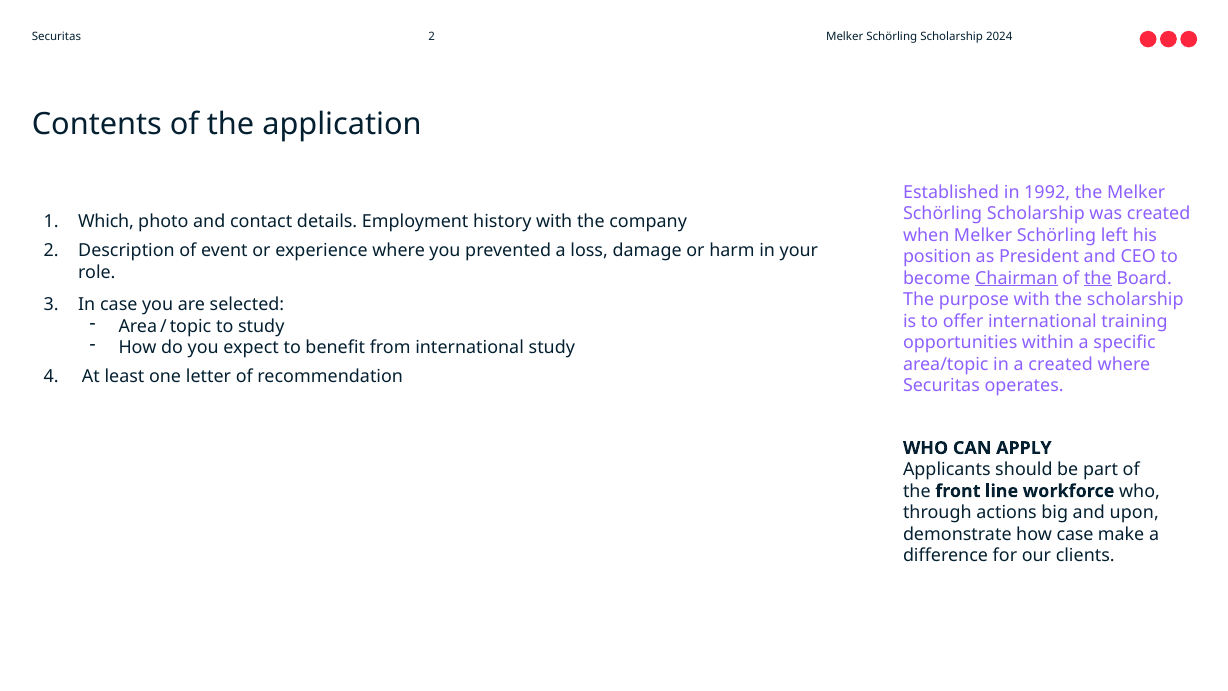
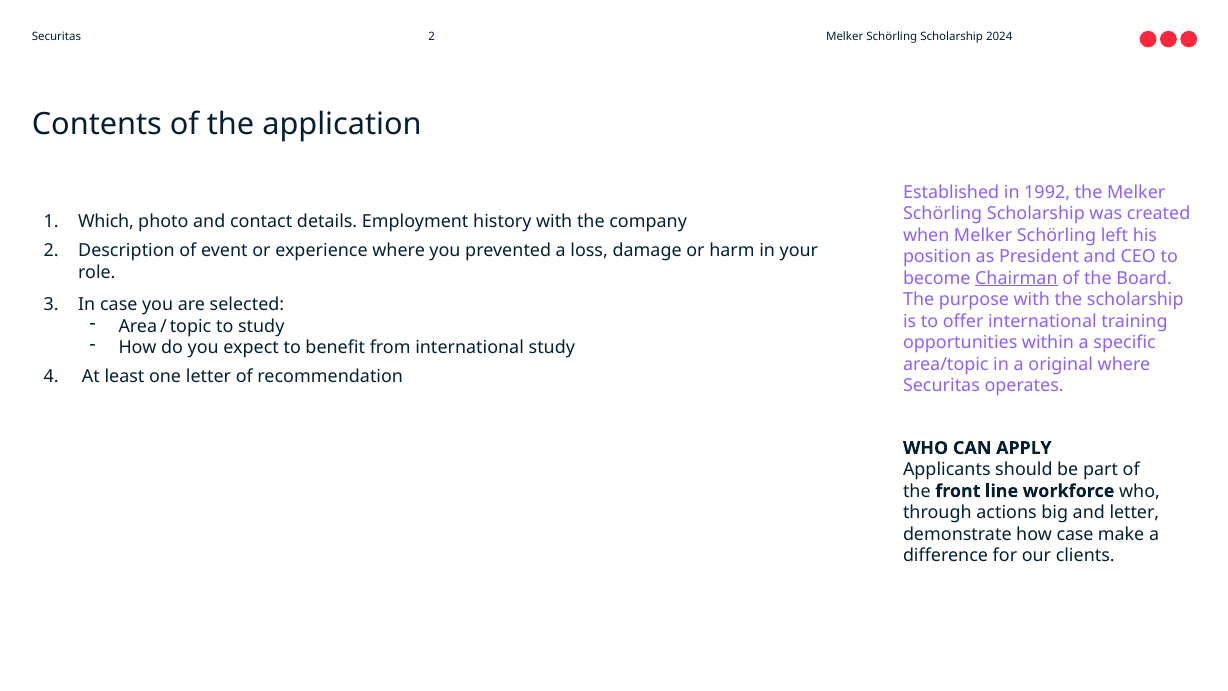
the underline: present -> none (1098, 278)
a created: created -> original (1061, 364)
and upon: upon -> letter (1134, 512)
